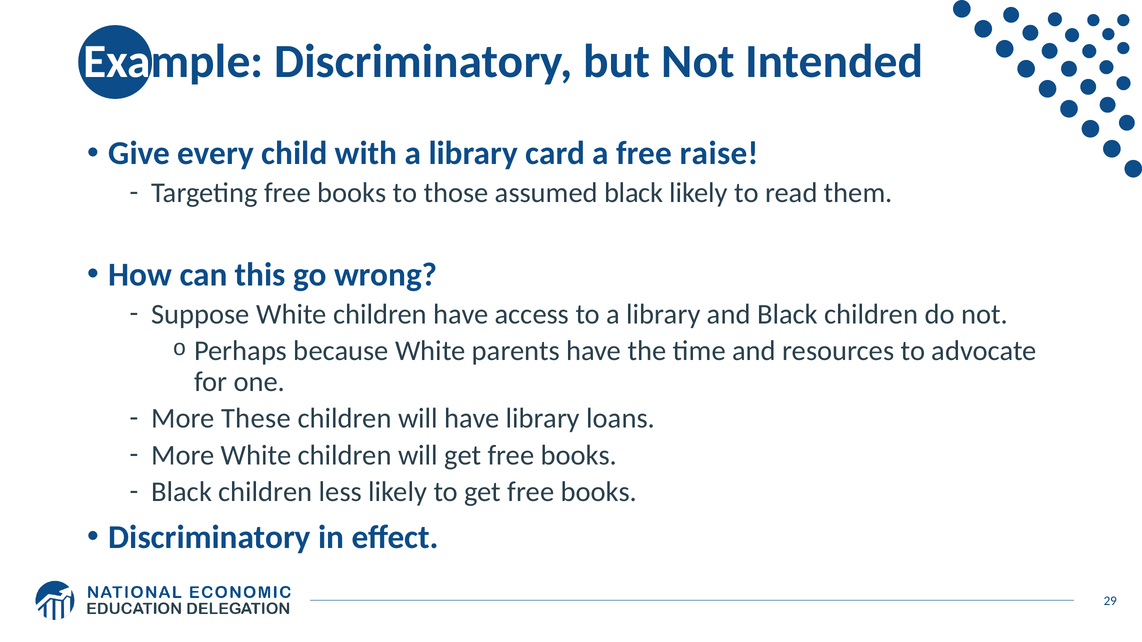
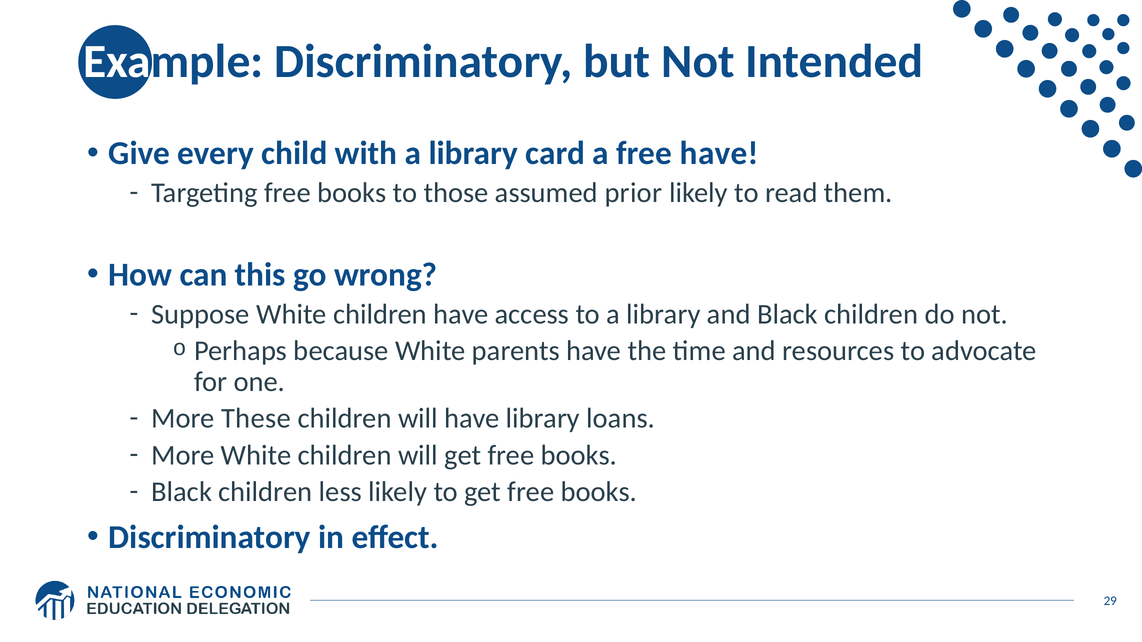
free raise: raise -> have (719, 154)
assumed black: black -> prior (633, 193)
